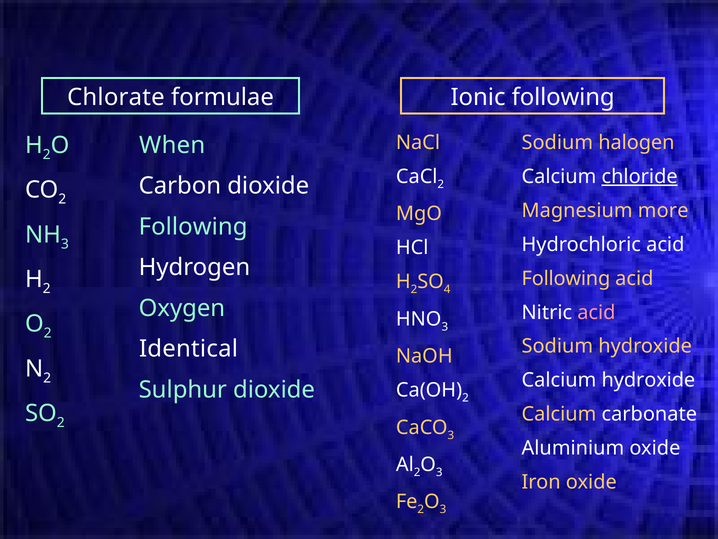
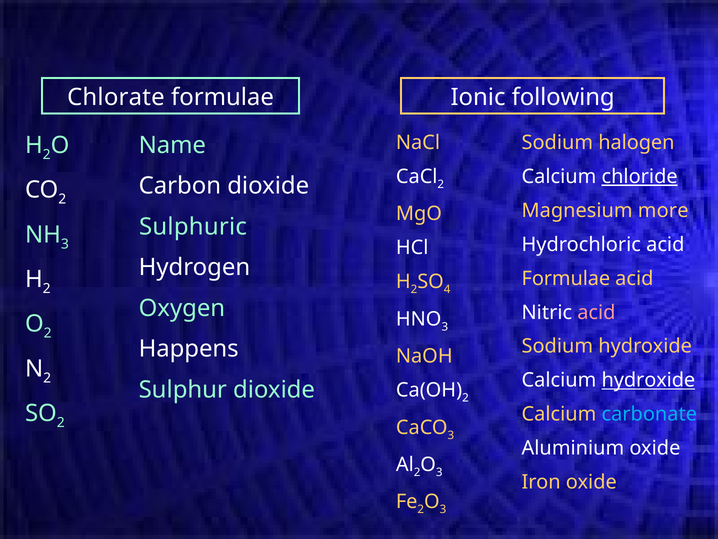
When: When -> Name (172, 145)
Following: Following -> Sulphuric (193, 227)
Following: Following -> Formulae (566, 278)
Identical: Identical -> Happens (189, 349)
hydroxide underline: none -> present (648, 380)
carbonate colour: white -> light blue (649, 414)
